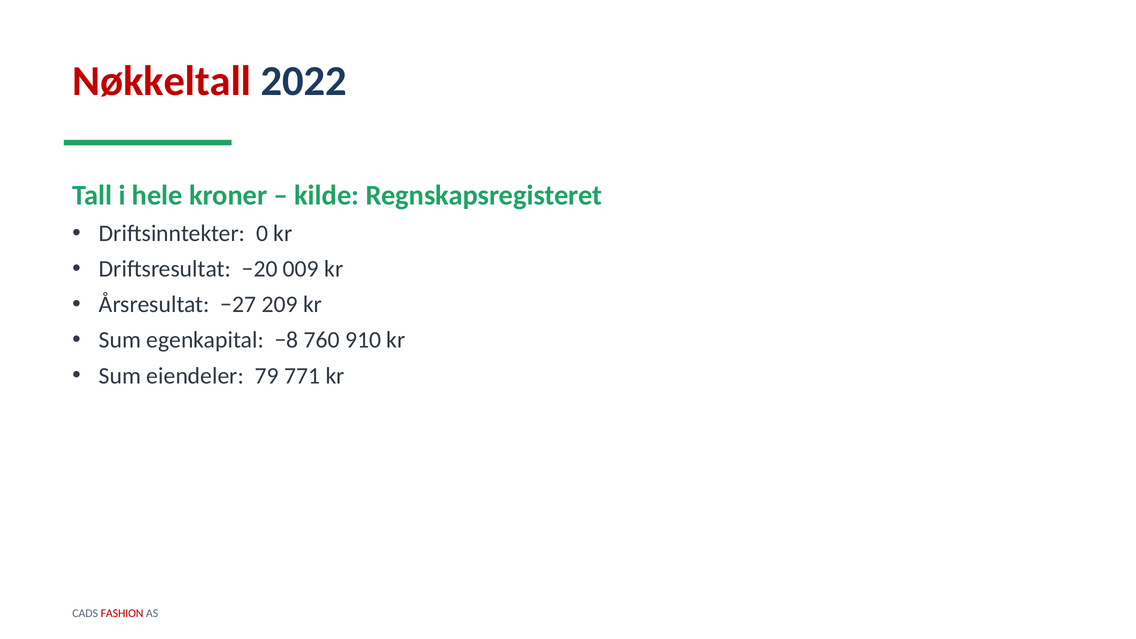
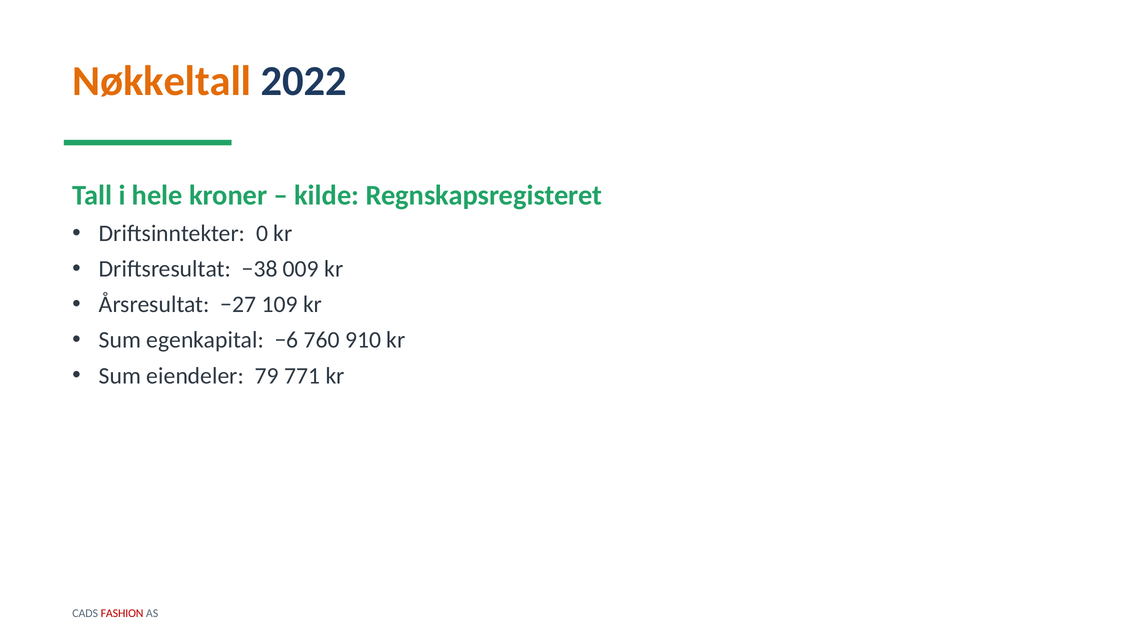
Nøkkeltall colour: red -> orange (162, 81)
−20: −20 -> −38 (260, 269)
209: 209 -> 109 (280, 305)
−8: −8 -> −6 (286, 340)
